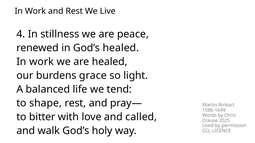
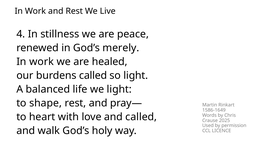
God’s healed: healed -> merely (121, 48)
burdens grace: grace -> called (93, 76)
we tend: tend -> light (119, 90)
bitter: bitter -> heart (42, 117)
